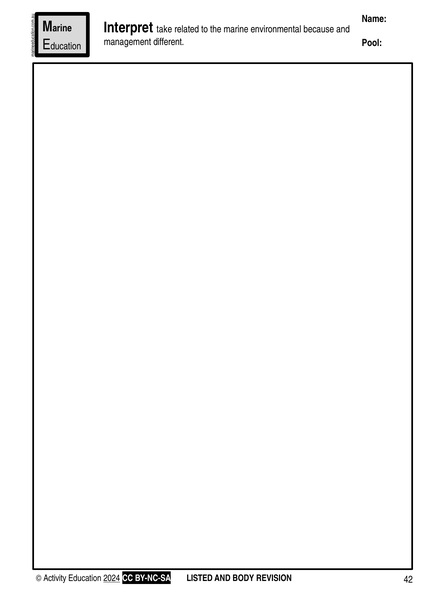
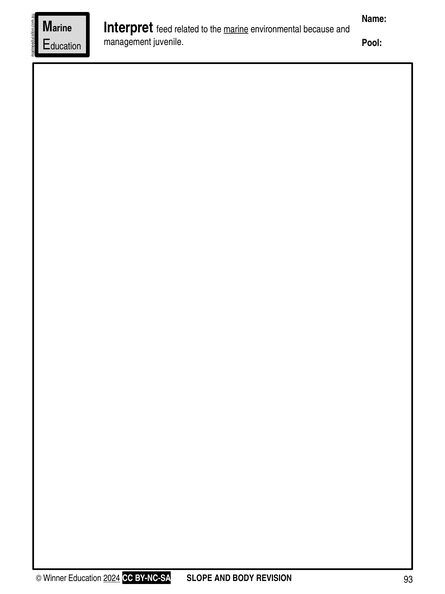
take: take -> feed (164, 29)
marine underline: none -> present (236, 29)
different: different -> juvenile (169, 42)
Activity: Activity -> Winner (55, 578)
42: 42 -> 93 (408, 579)
LISTED: LISTED -> SLOPE (200, 578)
